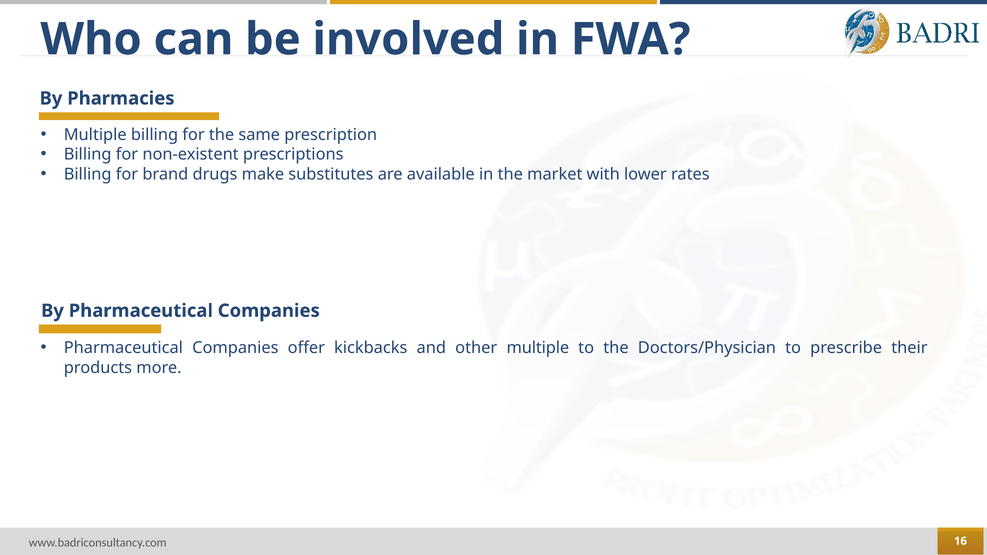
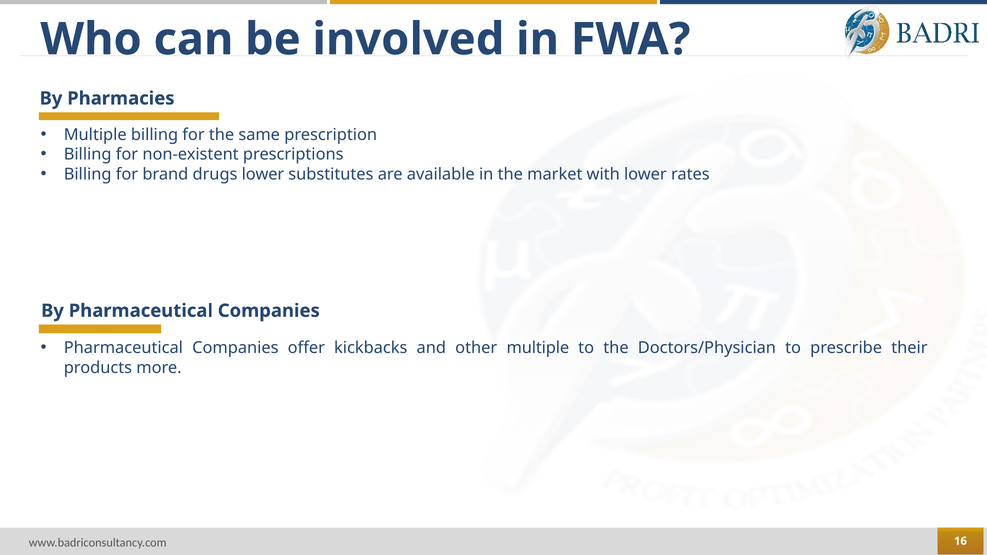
drugs make: make -> lower (263, 174)
